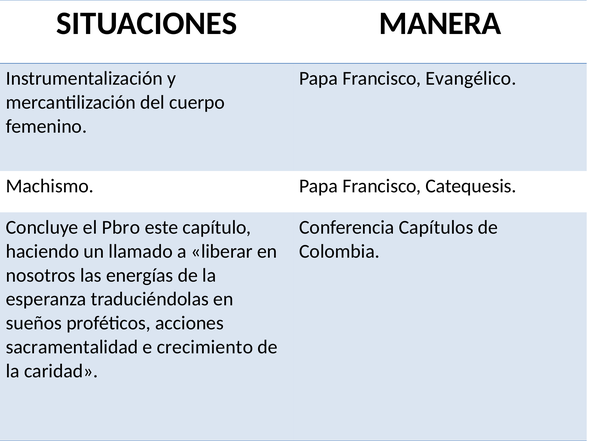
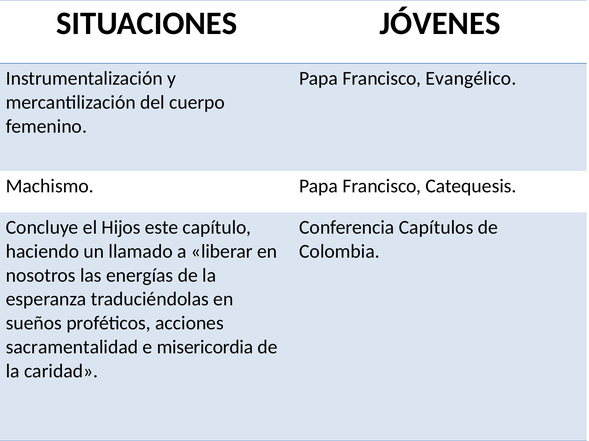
MANERA: MANERA -> JÓVENES (440, 23)
Pbro: Pbro -> Hijos (121, 228)
crecimiento: crecimiento -> misericordia (205, 348)
